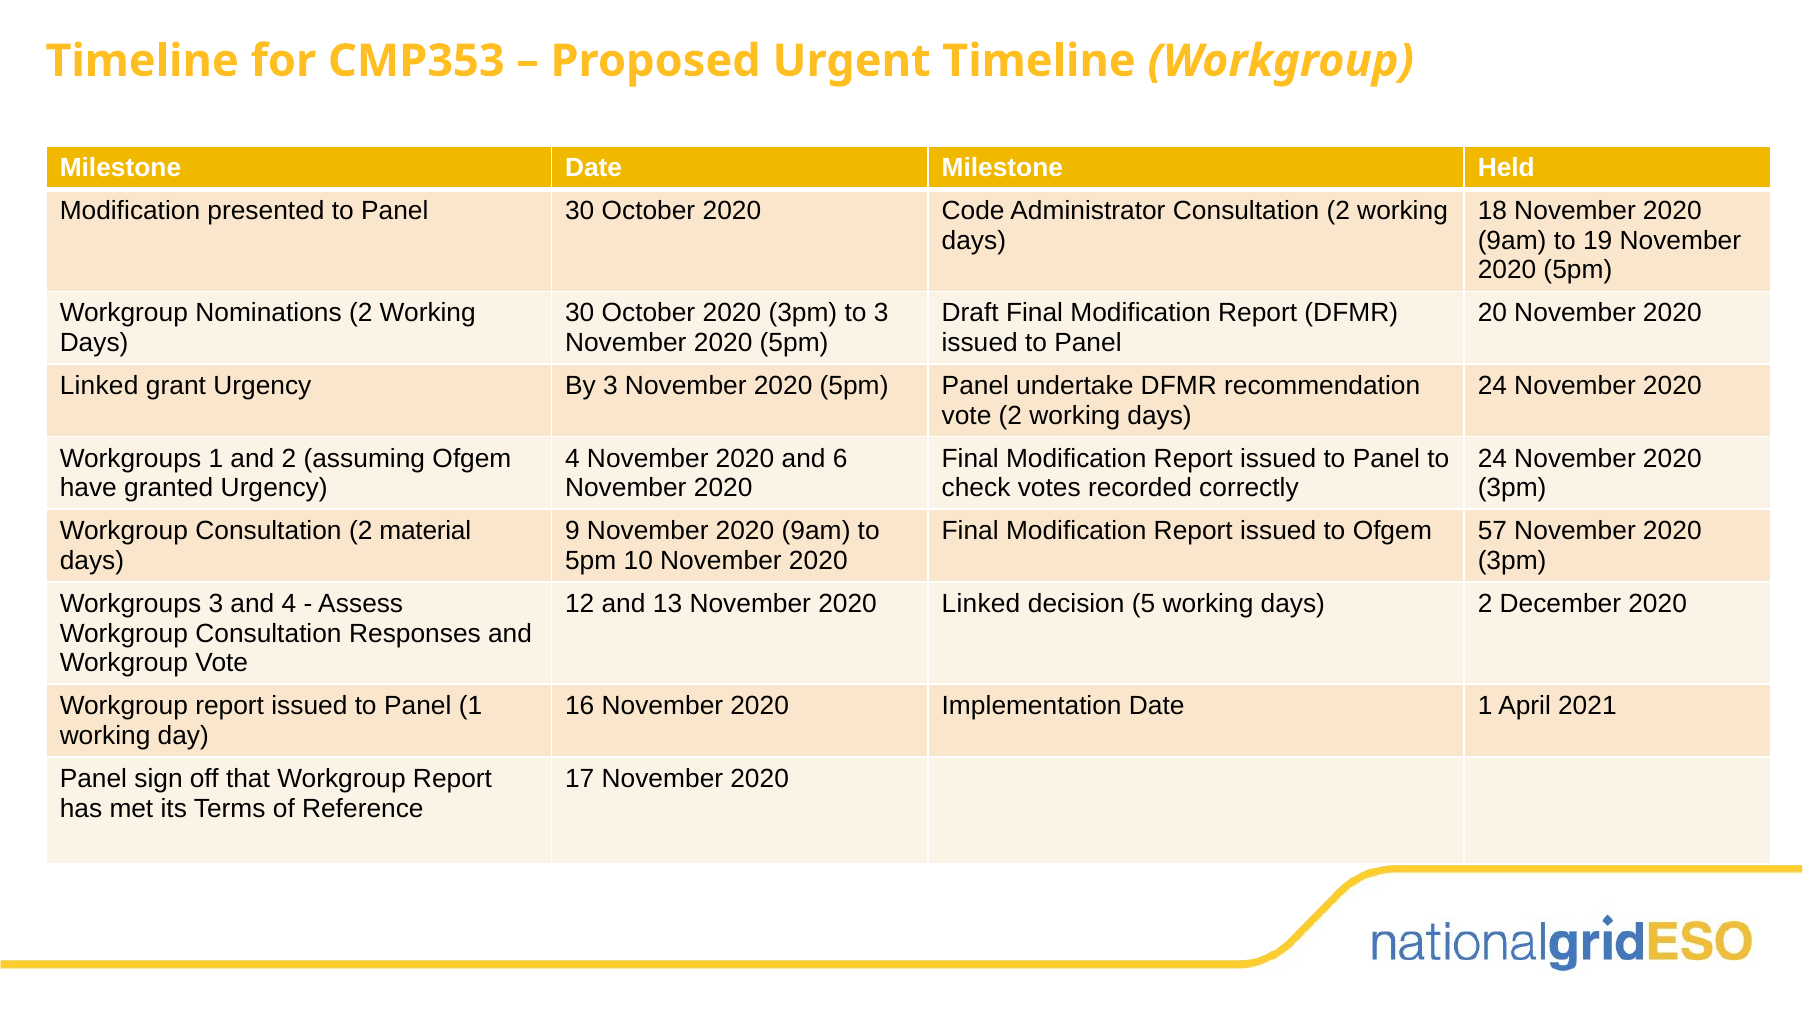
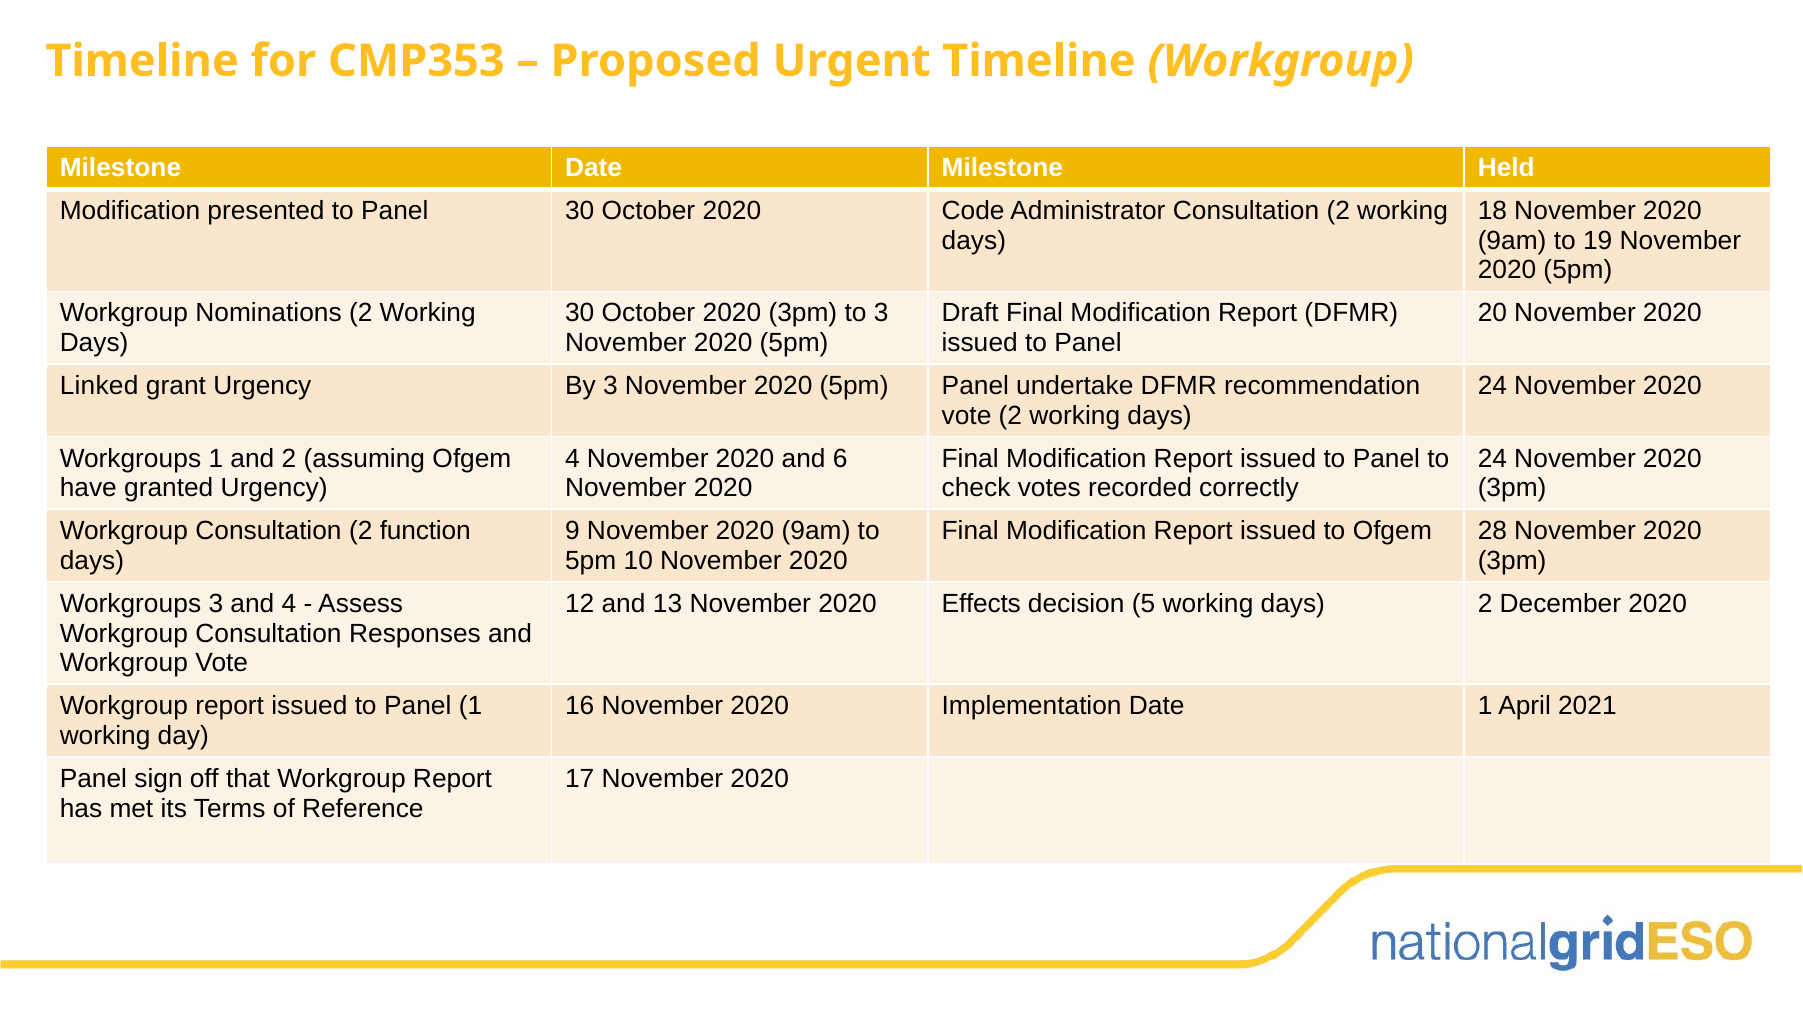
material: material -> function (425, 531)
57: 57 -> 28 (1492, 531)
13 November 2020 Linked: Linked -> Effects (981, 604)
